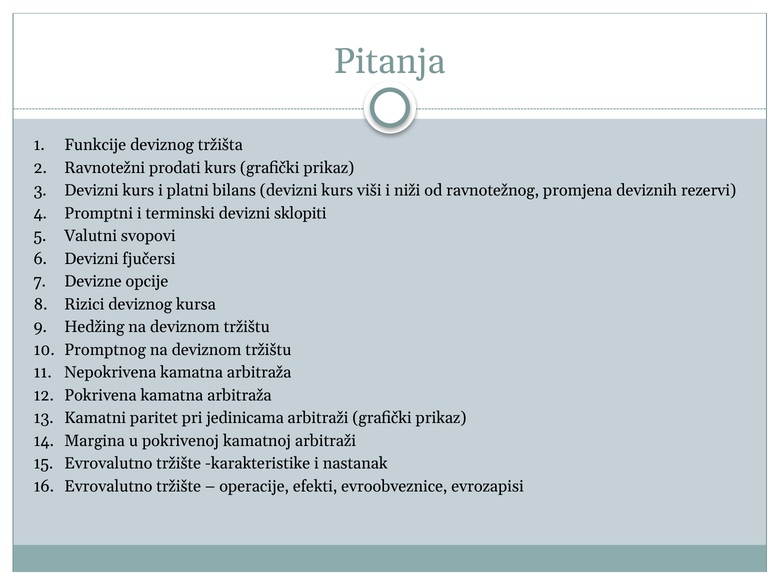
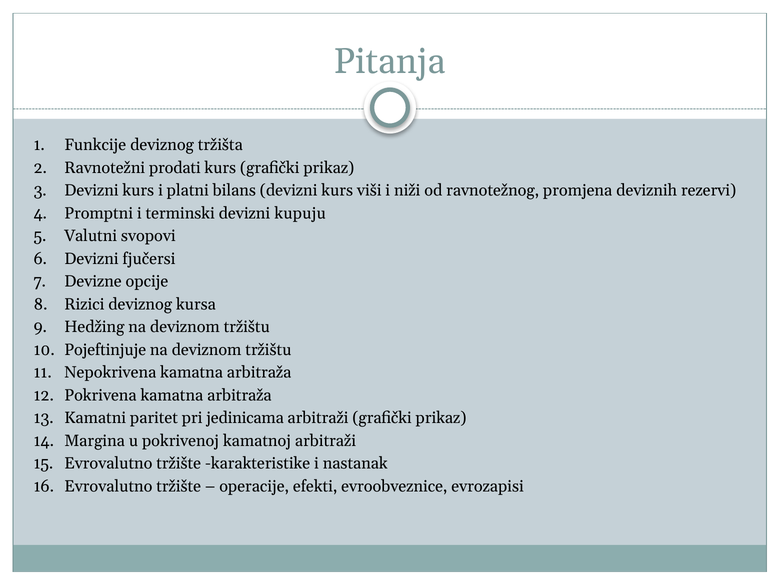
sklopiti: sklopiti -> kupuju (300, 213)
Promptnog: Promptnog -> Pojeftinjuje (105, 350)
